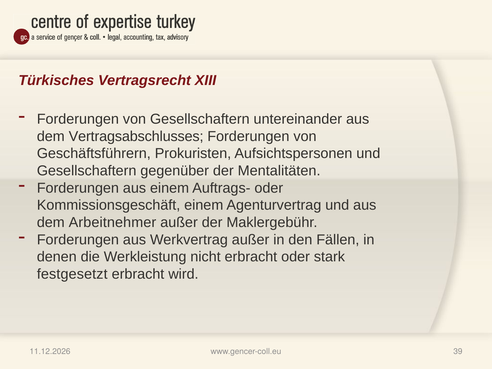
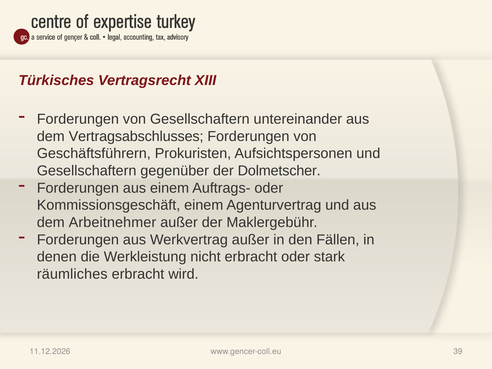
Mentalitäten: Mentalitäten -> Dolmetscher (279, 171)
festgesetzt: festgesetzt -> räumliches (72, 274)
